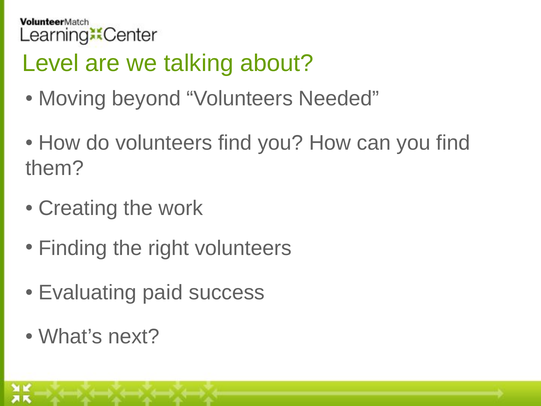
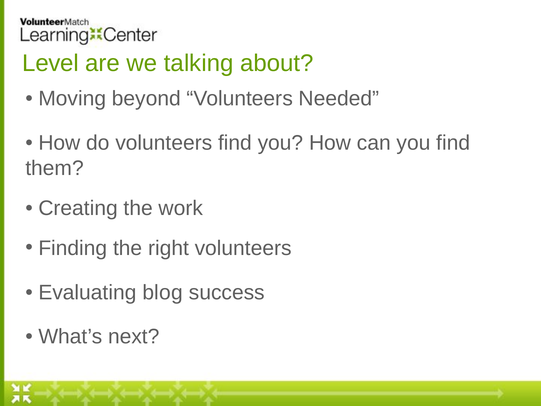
paid: paid -> blog (163, 292)
